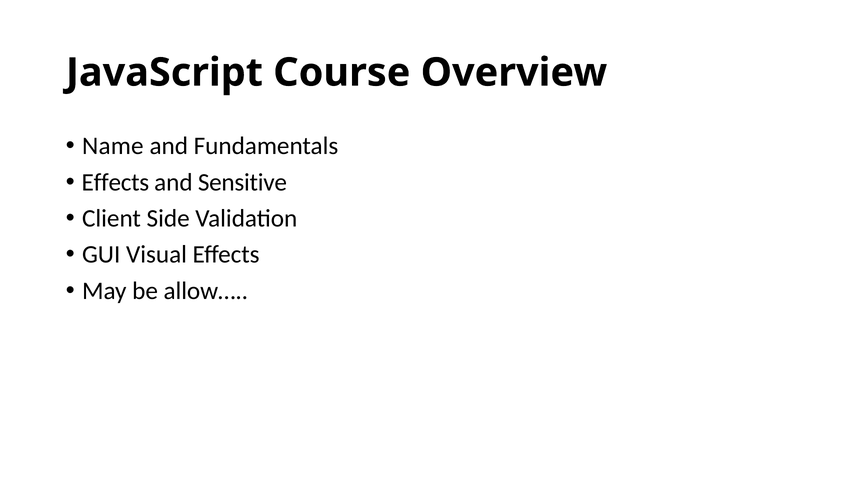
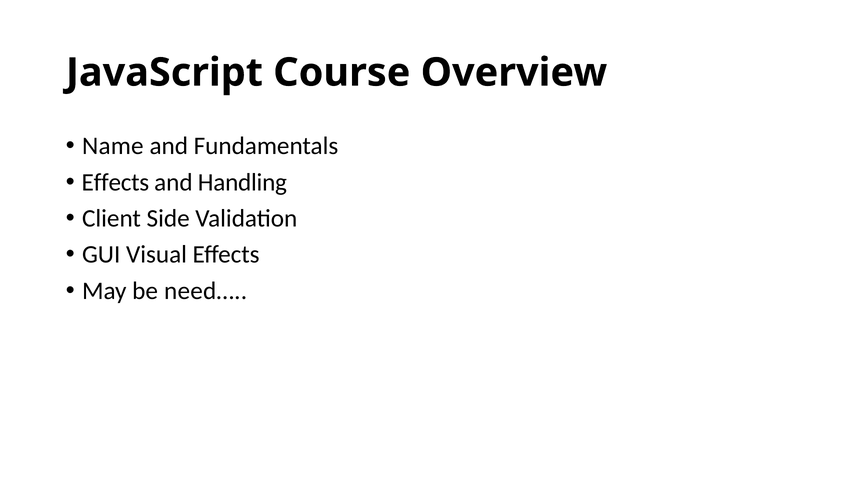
Sensitive: Sensitive -> Handling (242, 182)
allow…: allow… -> need… (206, 291)
